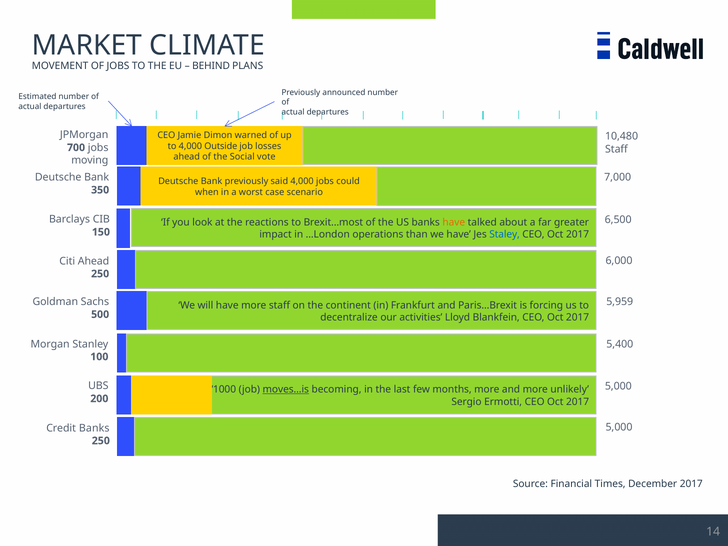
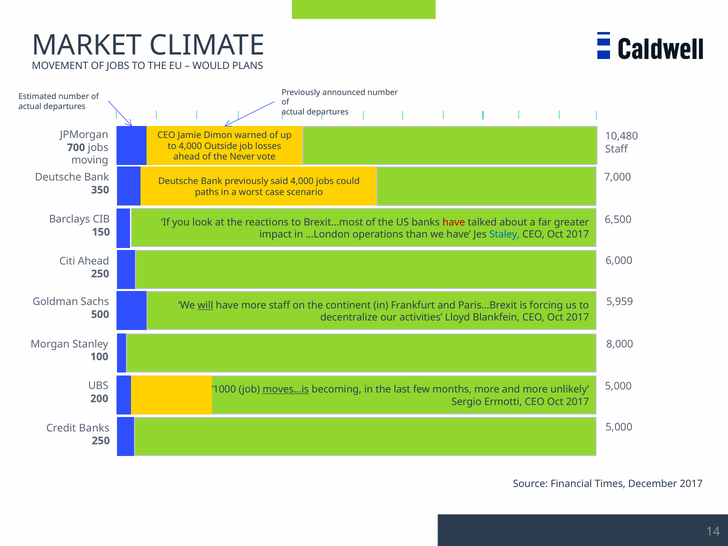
BEHIND: BEHIND -> WOULD (211, 66)
Social: Social -> Never (242, 157)
when: when -> paths (207, 192)
have colour: orange -> red (454, 222)
will underline: none -> present (205, 305)
5,400: 5,400 -> 8,000 (620, 344)
